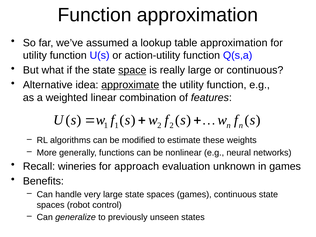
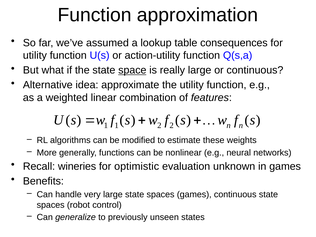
table approximation: approximation -> consequences (234, 43)
approximate underline: present -> none (130, 85)
approach: approach -> optimistic (137, 166)
